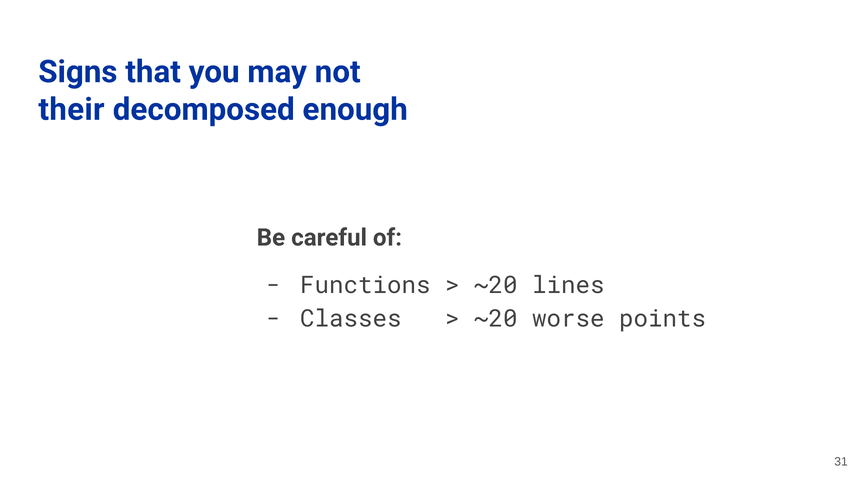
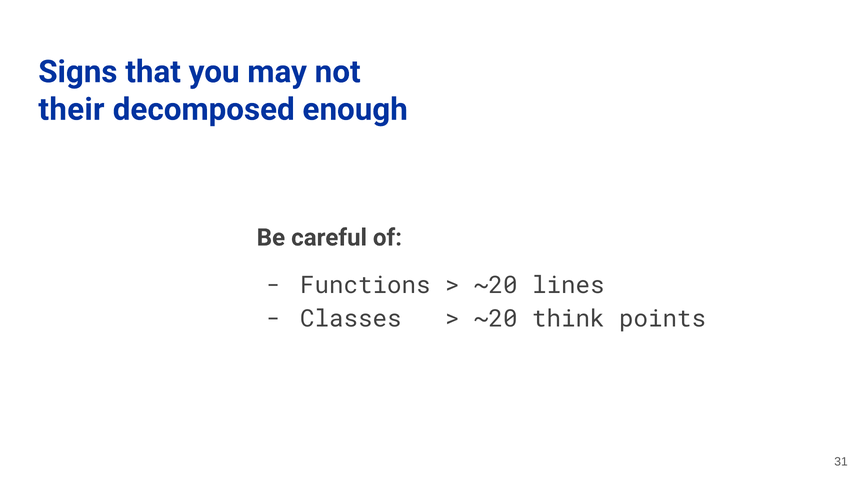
worse: worse -> think (568, 319)
